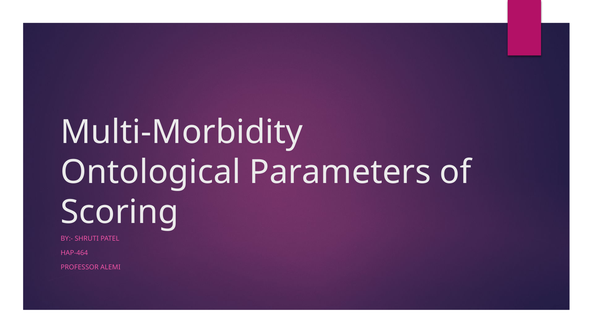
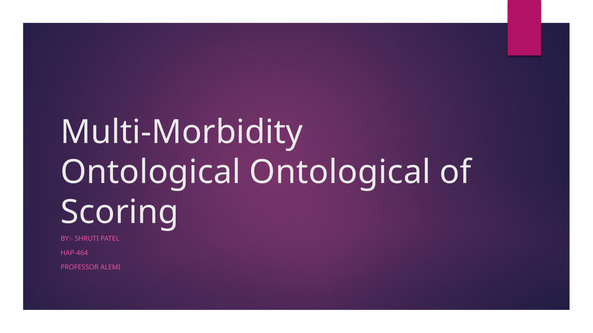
Ontological Parameters: Parameters -> Ontological (340, 172)
